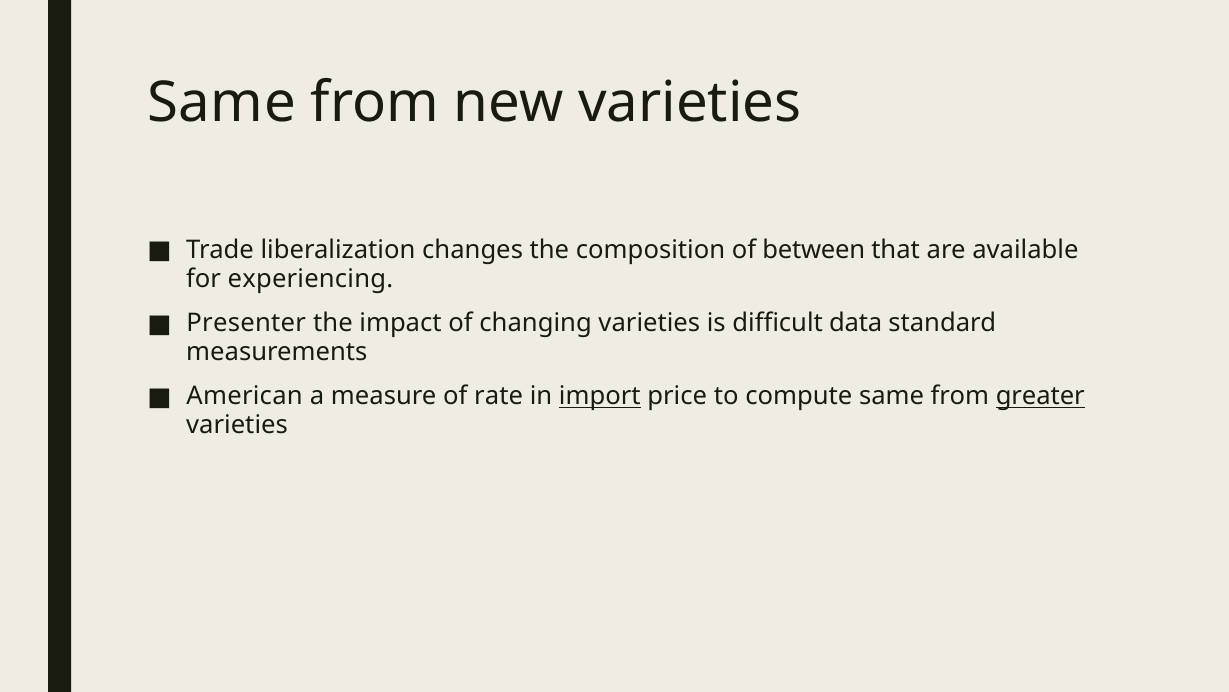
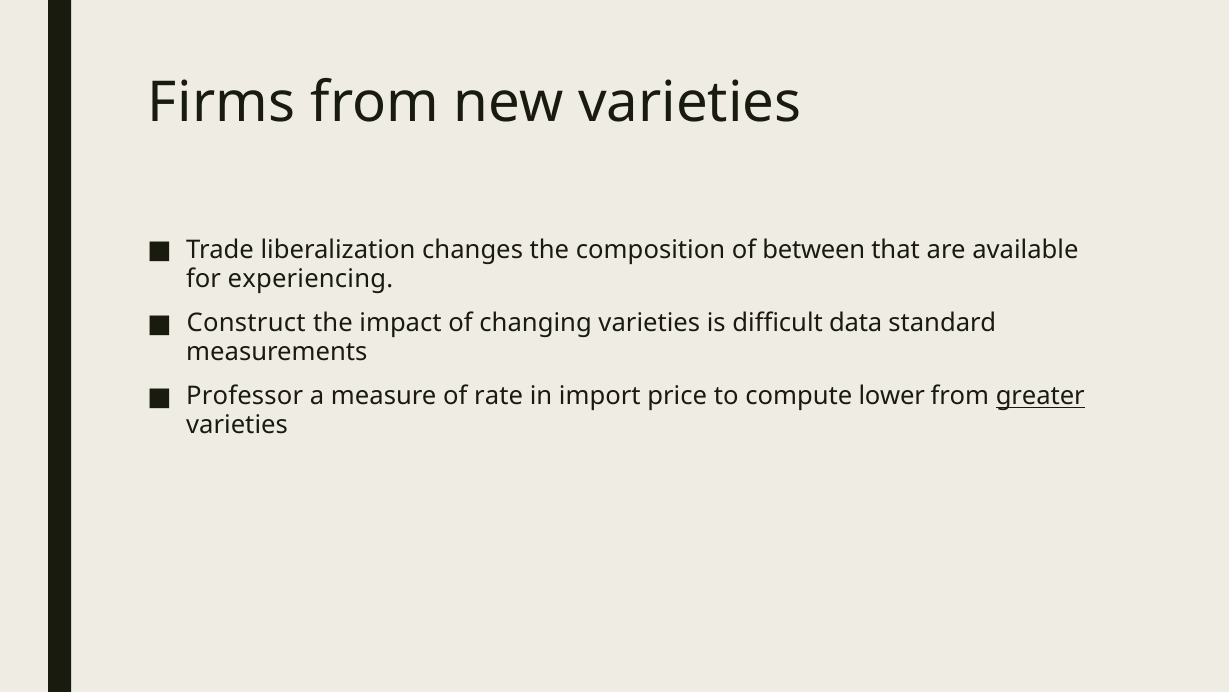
Same: Same -> Firms (222, 103)
Presenter: Presenter -> Construct (246, 323)
American: American -> Professor (245, 396)
import underline: present -> none (600, 396)
compute same: same -> lower (892, 396)
